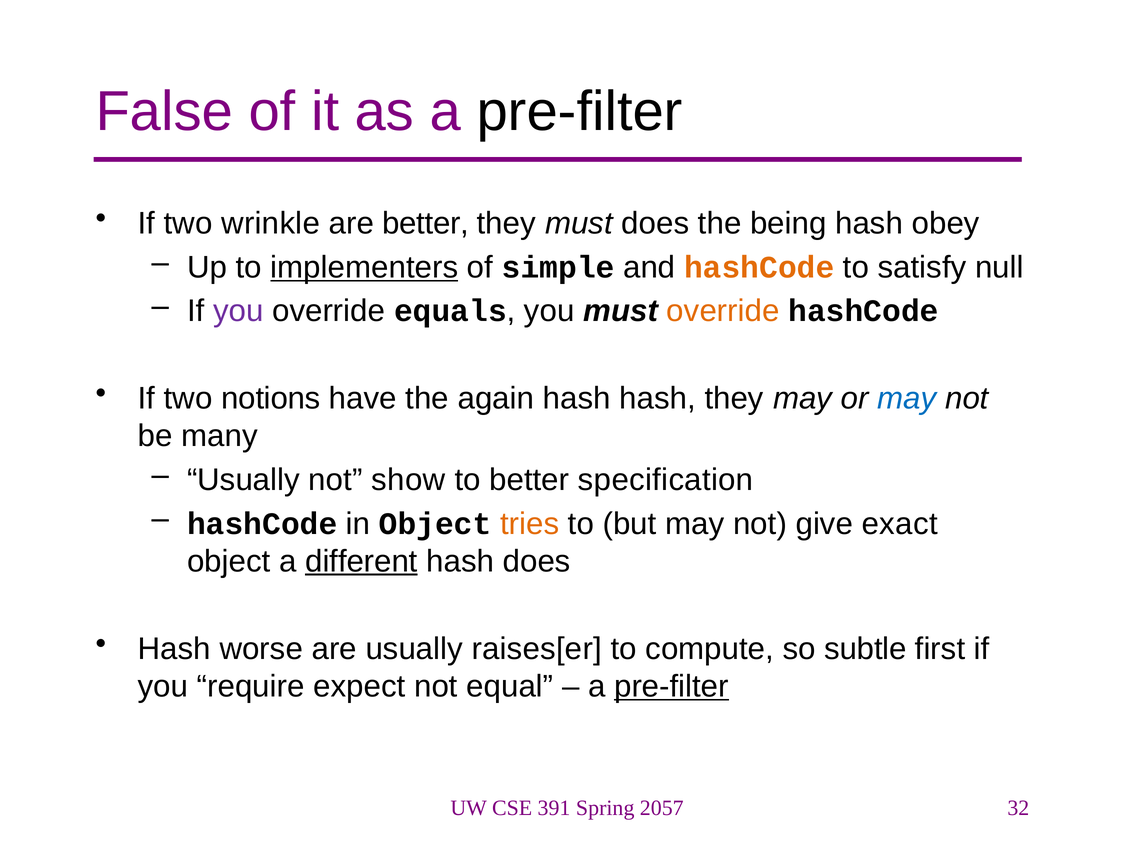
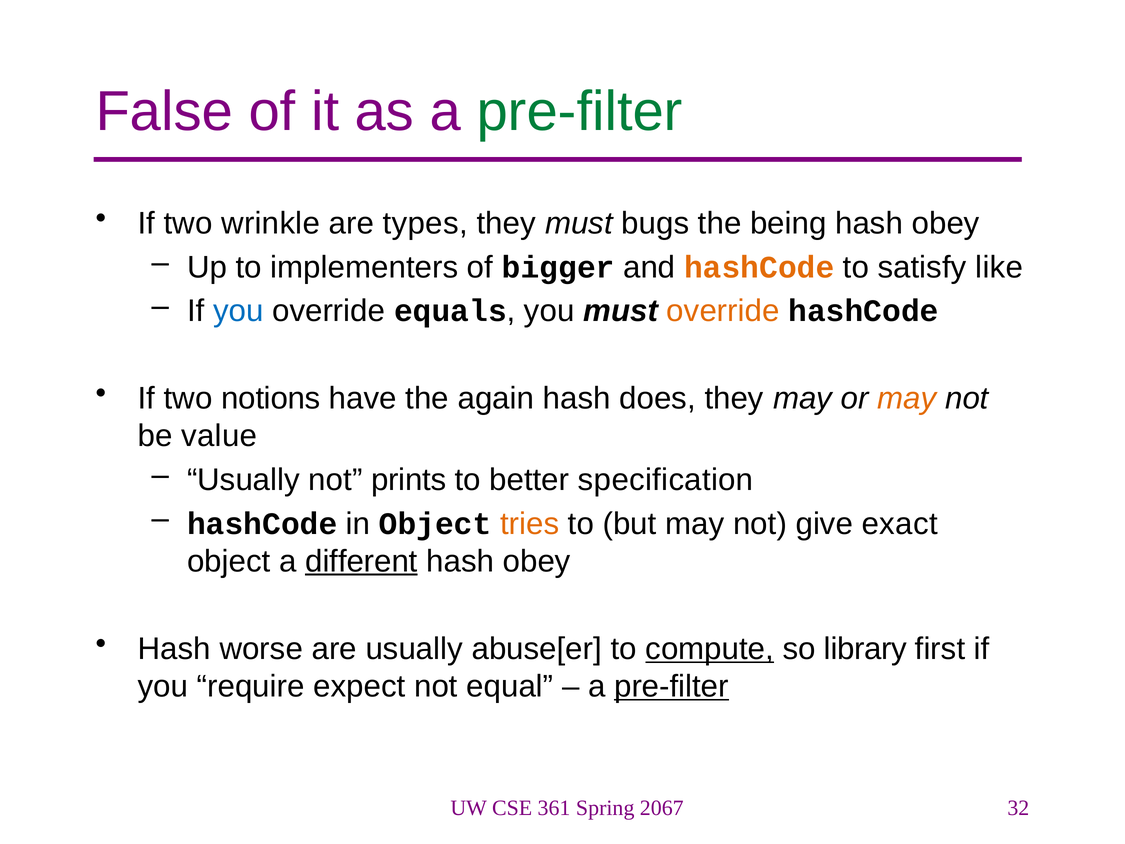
pre-filter colour: black -> green (580, 112)
are better: better -> types (425, 223)
must does: does -> bugs (655, 223)
implementers underline: present -> none (364, 267)
simple: simple -> bigger (558, 267)
null: null -> like (999, 267)
you colour: purple -> blue (238, 311)
hash hash: hash -> does (658, 398)
may colour: blue -> orange (907, 398)
many: many -> value (219, 436)
show: show -> prints (409, 480)
does: does -> obey (537, 561)
raises[er: raises[er -> abuse[er (537, 649)
compute underline: none -> present (710, 649)
subtle: subtle -> library (865, 649)
391: 391 -> 361 (554, 808)
2057: 2057 -> 2067 (662, 808)
